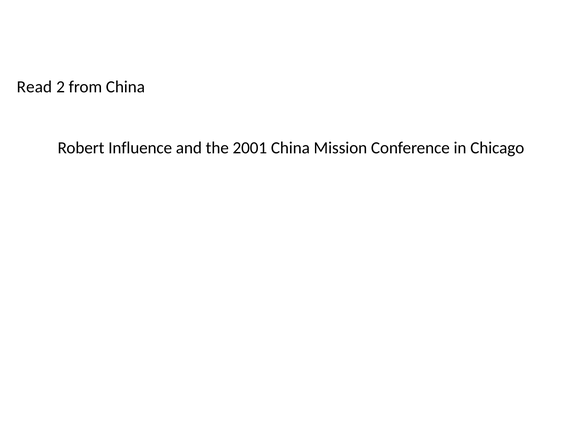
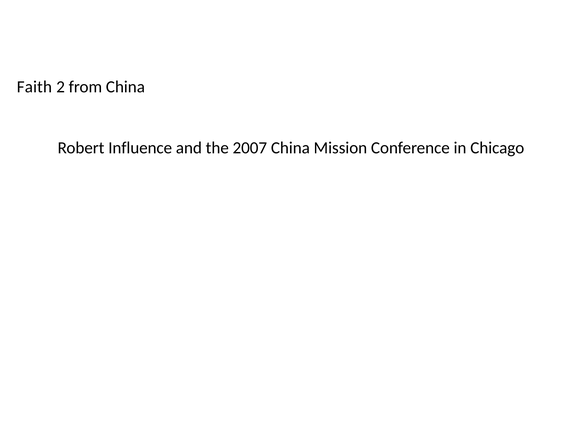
Read: Read -> Faith (34, 87)
2001: 2001 -> 2007 (250, 148)
